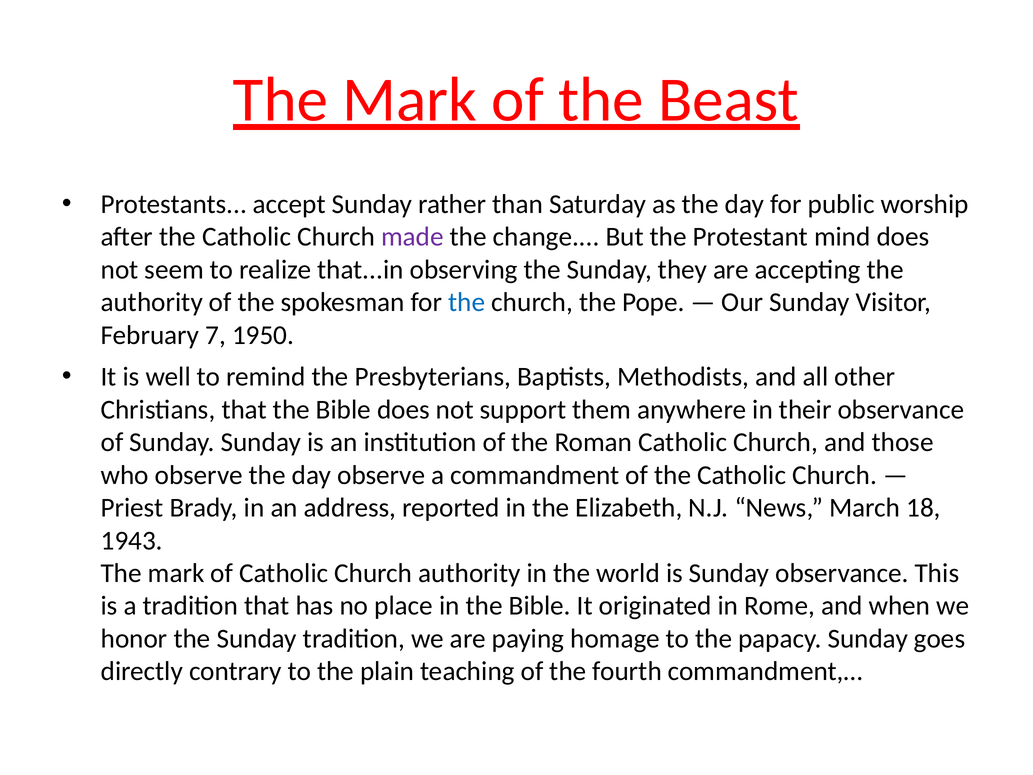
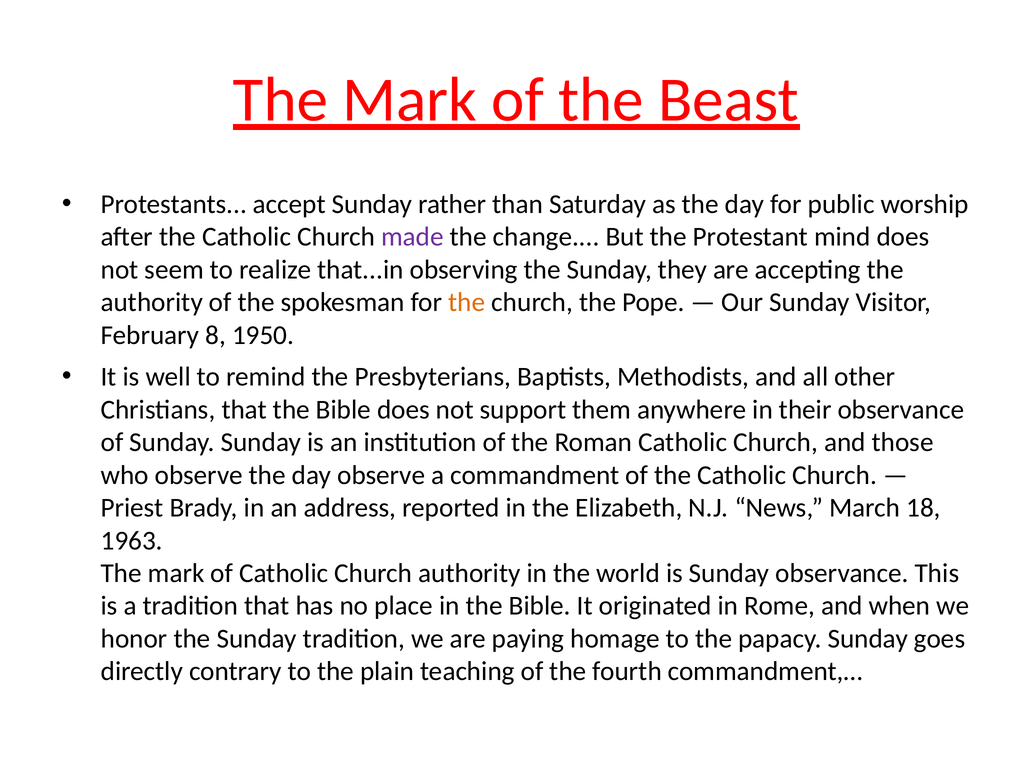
the colour: blue -> orange (467, 302)
7: 7 -> 8 (216, 335)
1943: 1943 -> 1963 (132, 540)
